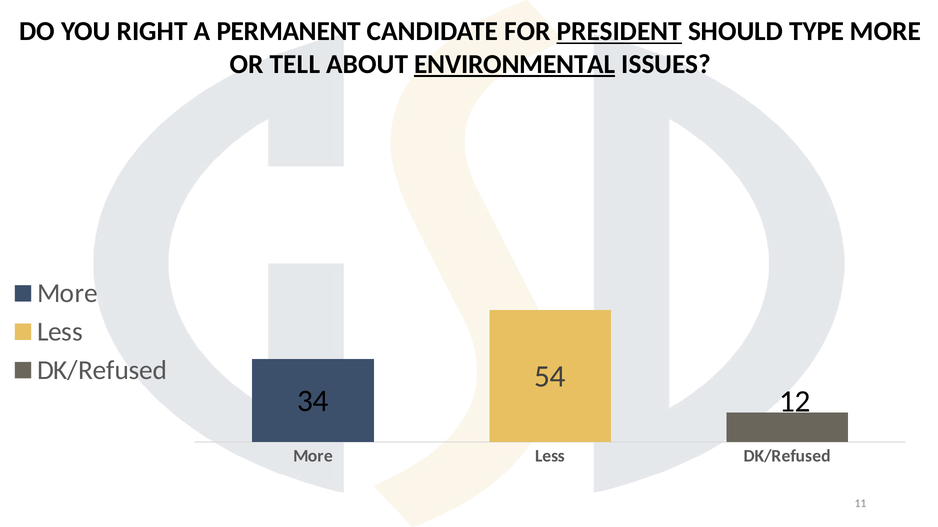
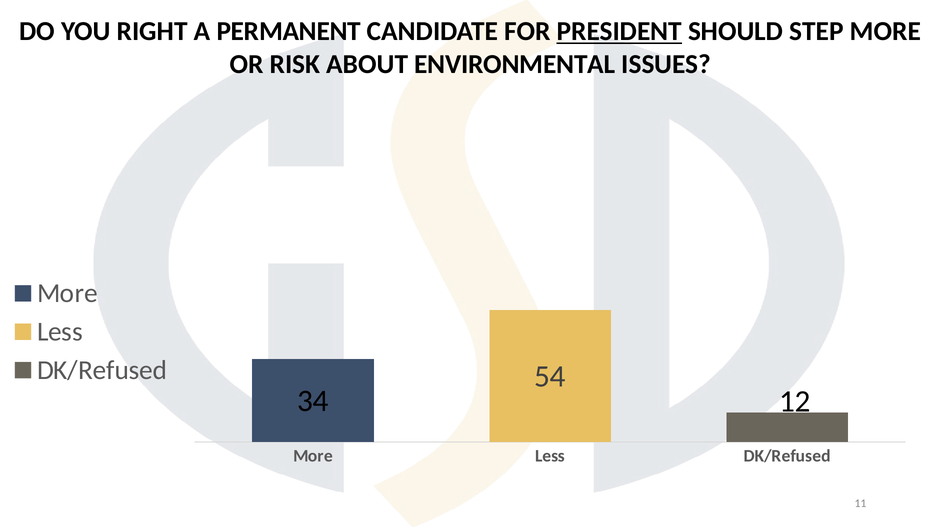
TYPE: TYPE -> STEP (817, 31)
TELL: TELL -> RISK (295, 64)
ENVIRONMENTAL underline: present -> none (515, 64)
